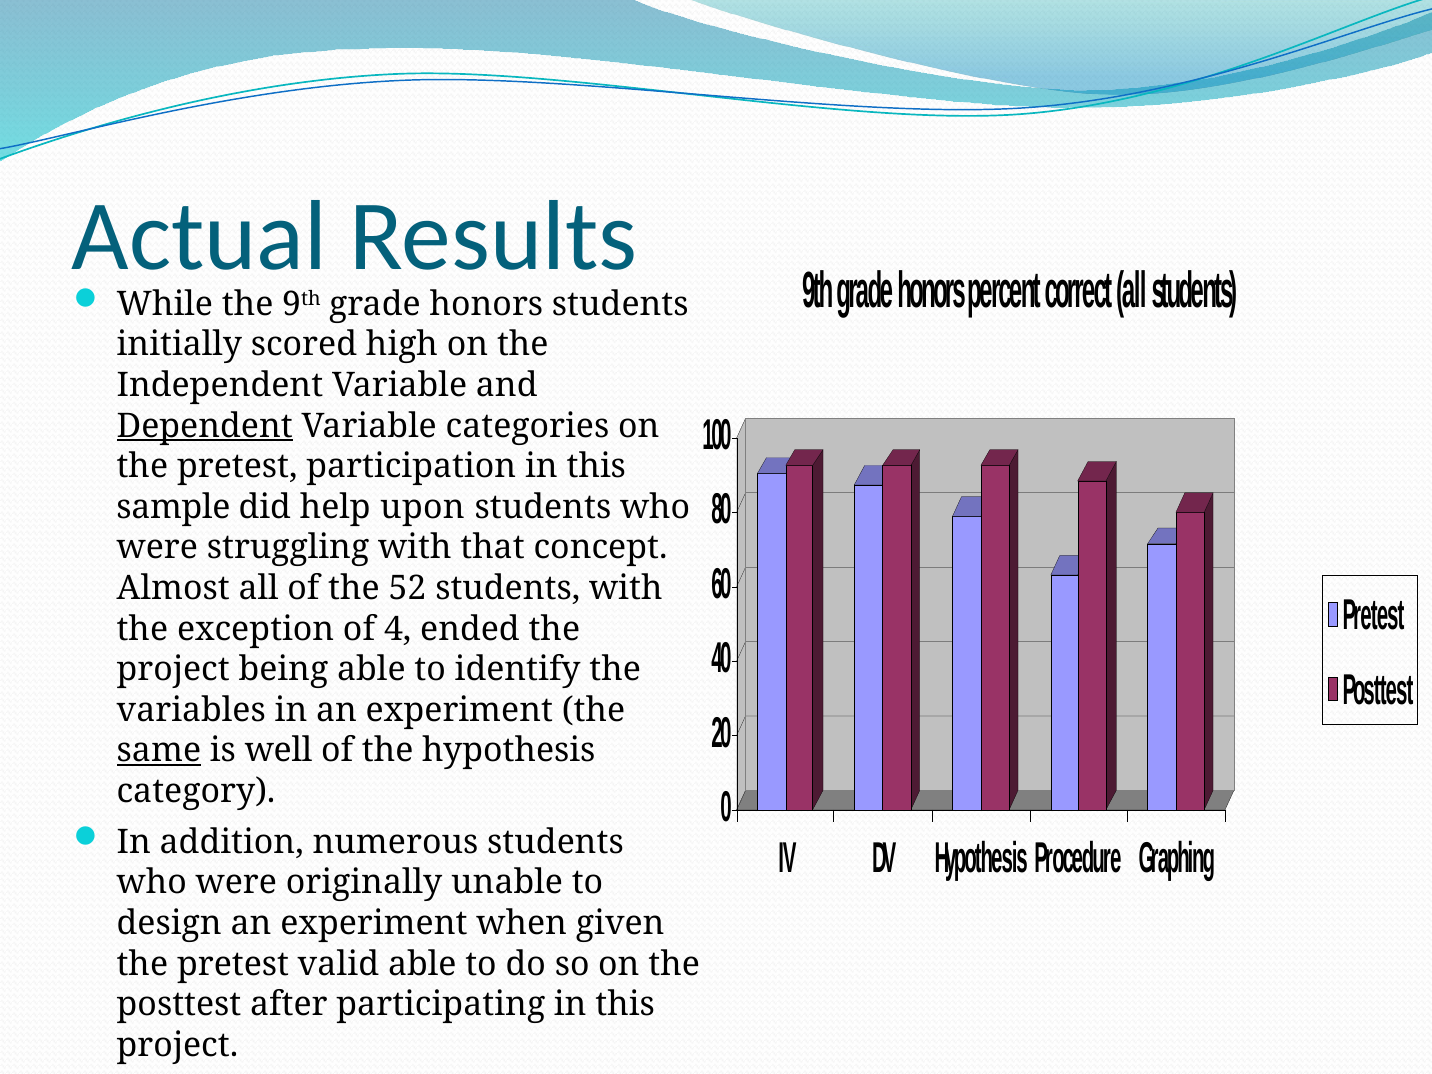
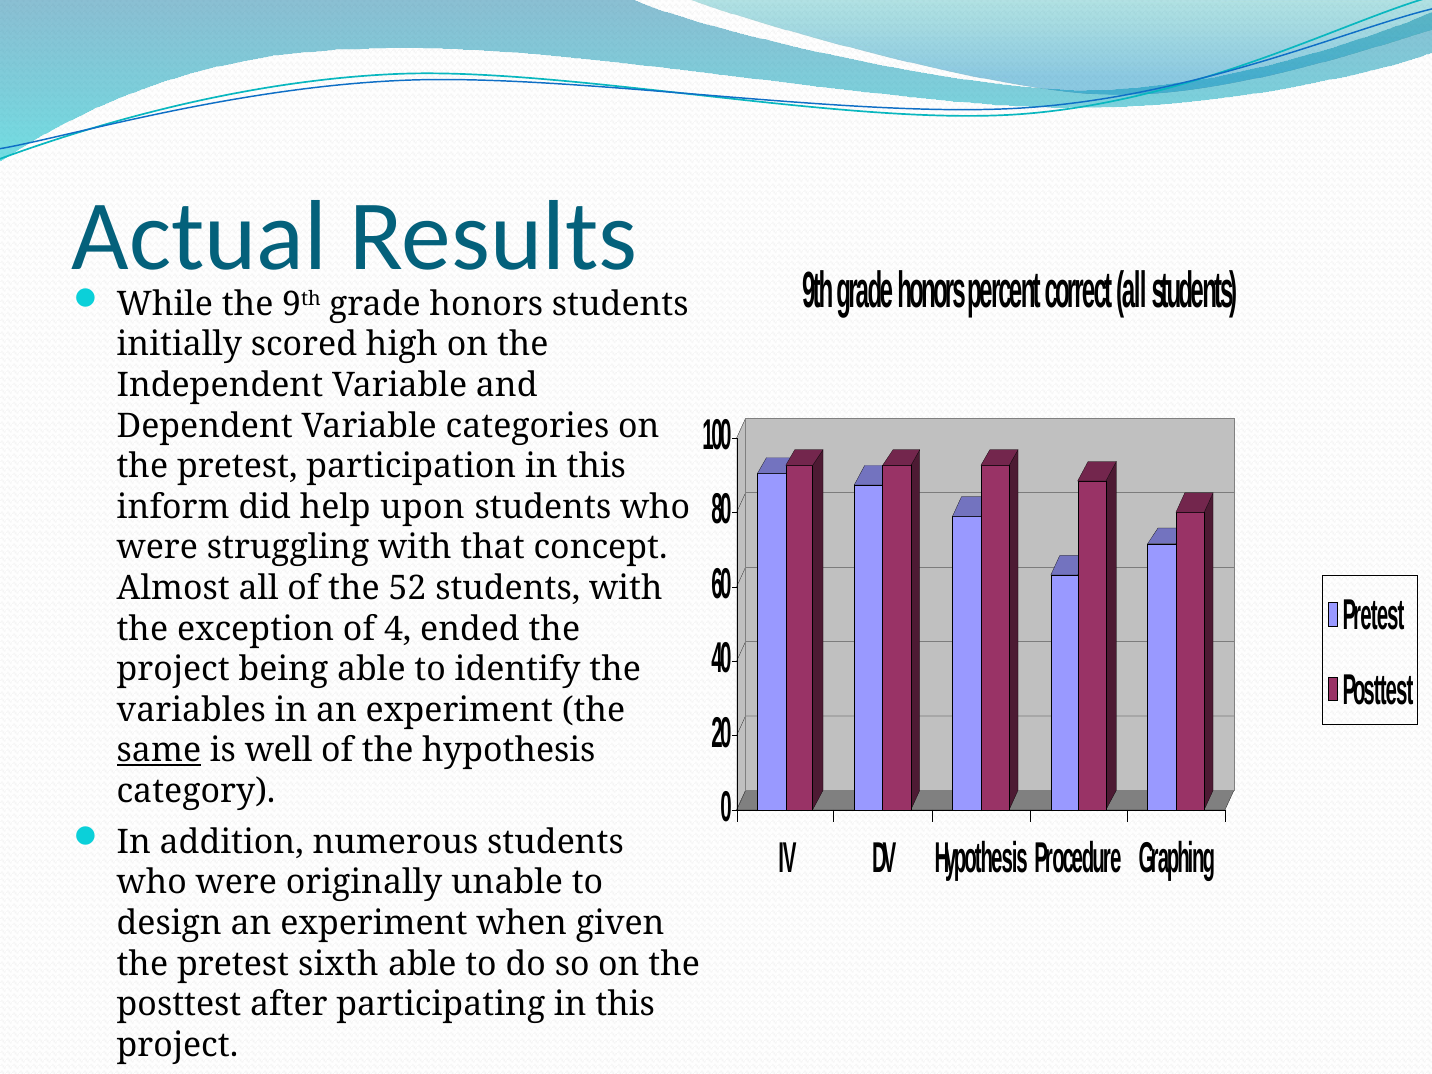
Dependent underline: present -> none (205, 426)
sample: sample -> inform (173, 507)
valid: valid -> sixth (338, 964)
